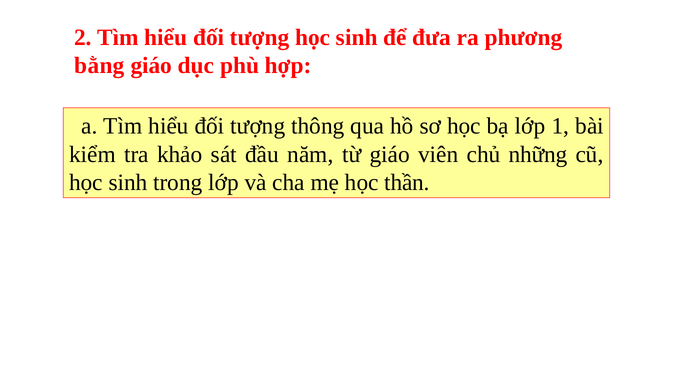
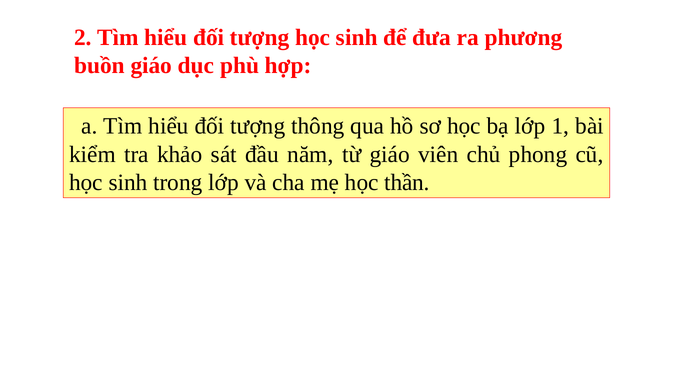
bằng: bằng -> buồn (100, 65)
những: những -> phong (538, 154)
